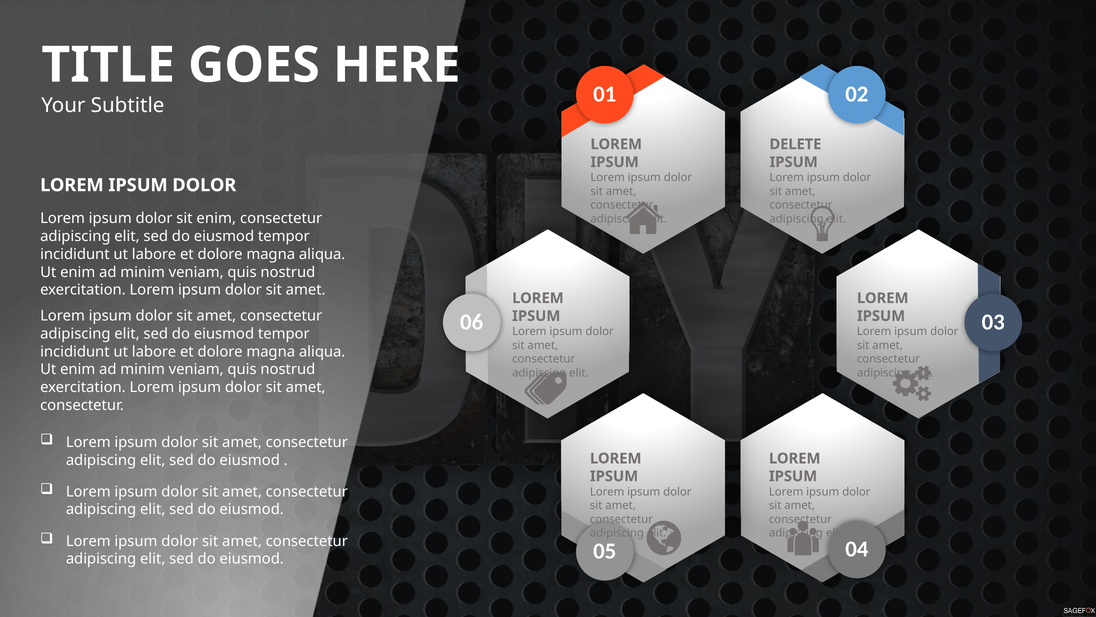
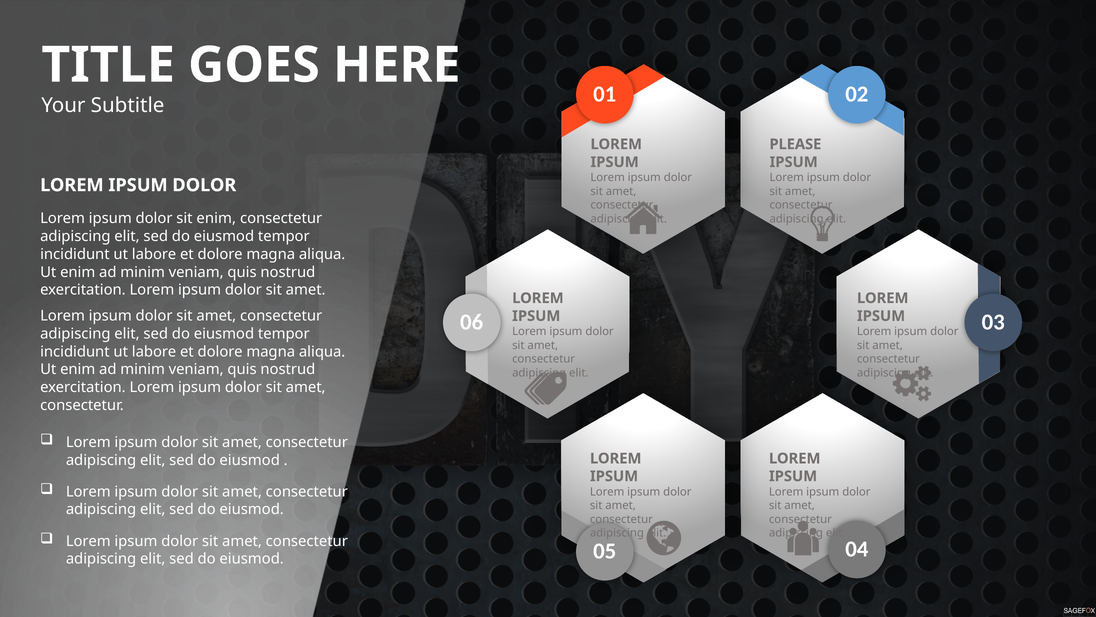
DELETE: DELETE -> PLEASE (795, 144)
